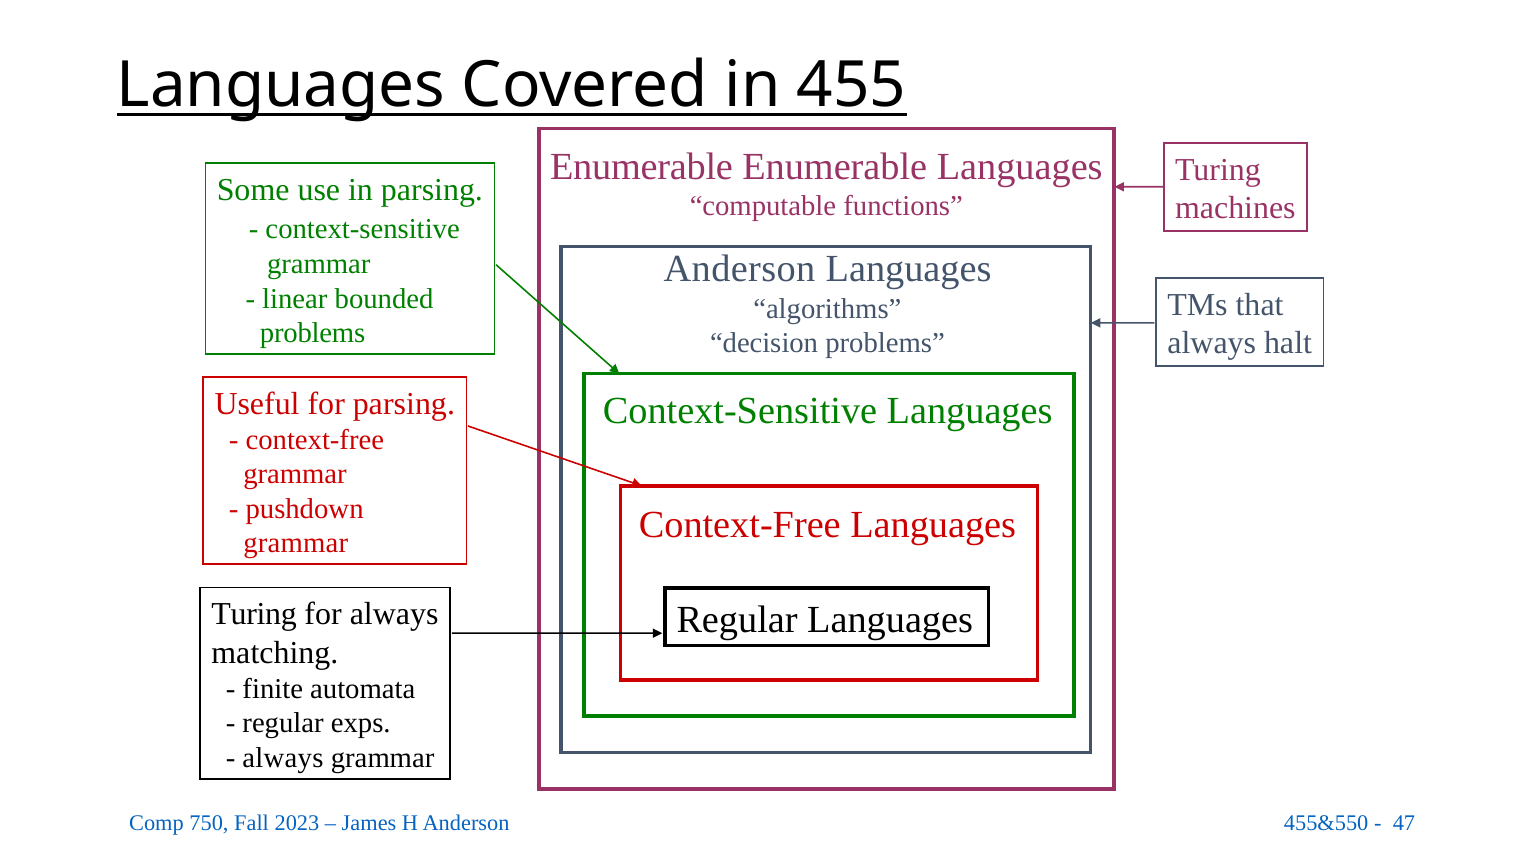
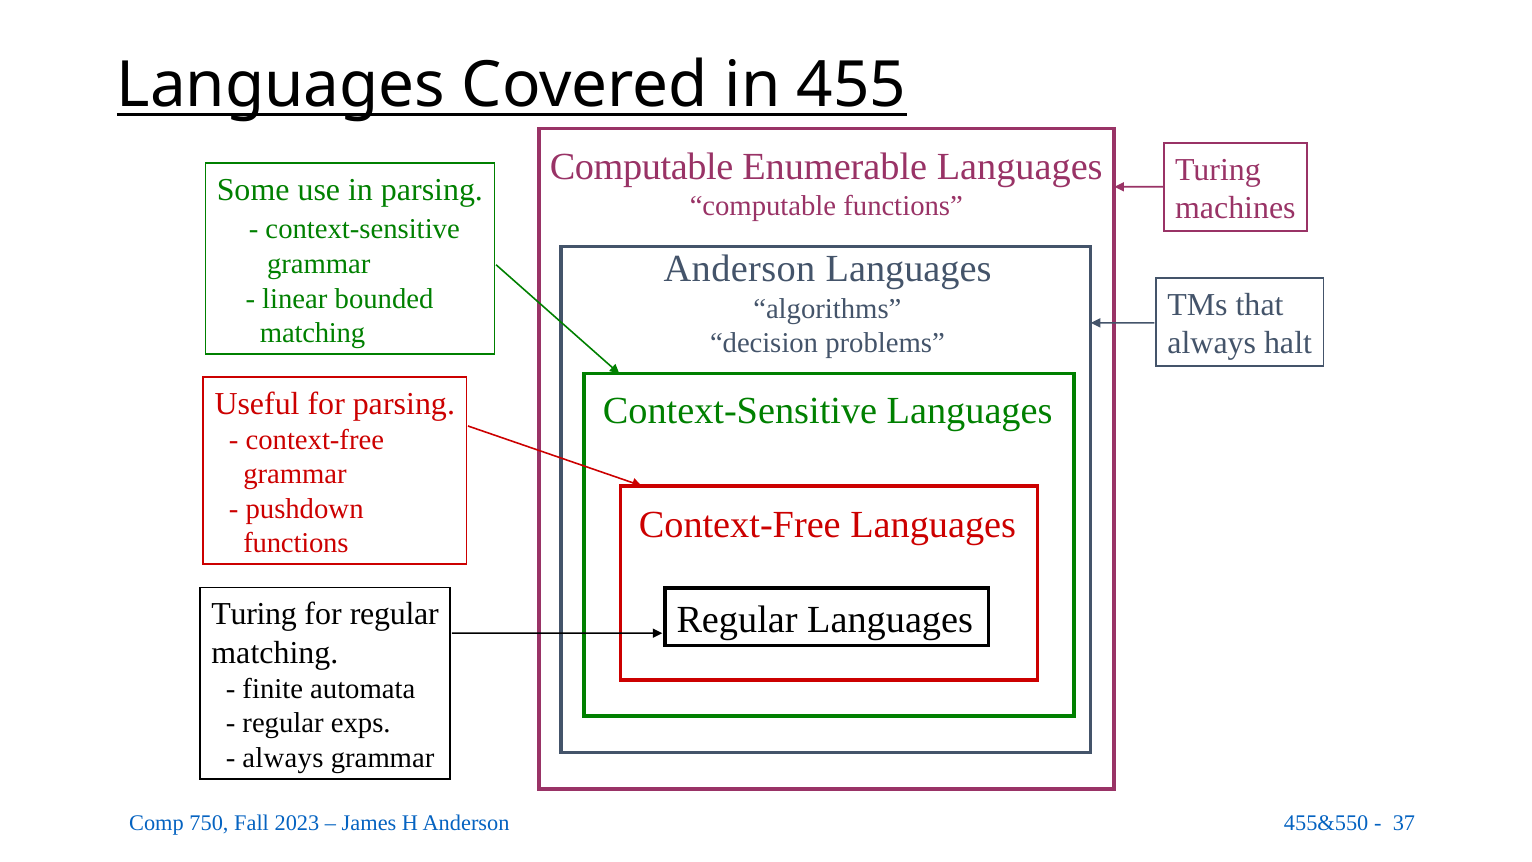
Enumerable: Enumerable -> Computable (642, 166)
problems: problems -> matching (313, 333)
grammar: grammar -> functions (296, 543)
for always: always -> regular (394, 614)
47: 47 -> 37 (1404, 823)
